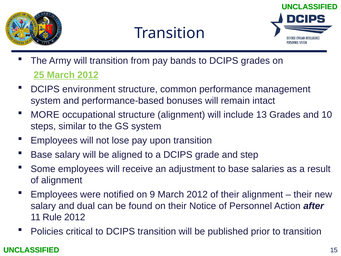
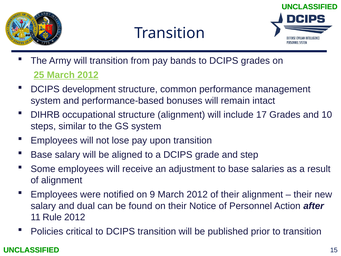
environment: environment -> development (89, 89)
MORE: MORE -> DIHRB (45, 115)
13: 13 -> 17 (261, 115)
